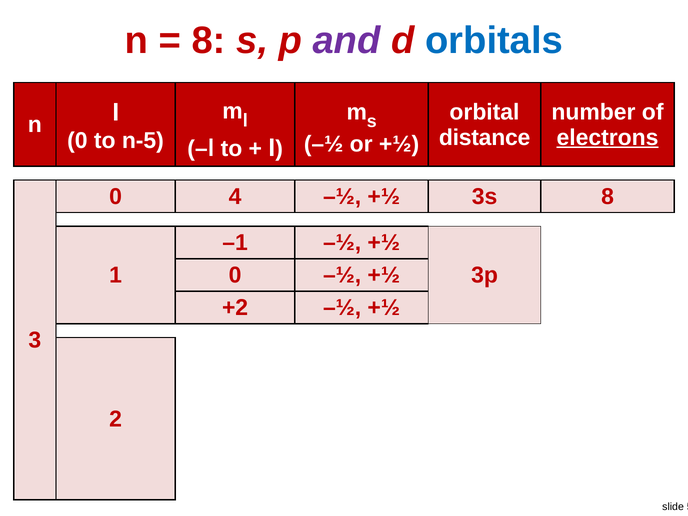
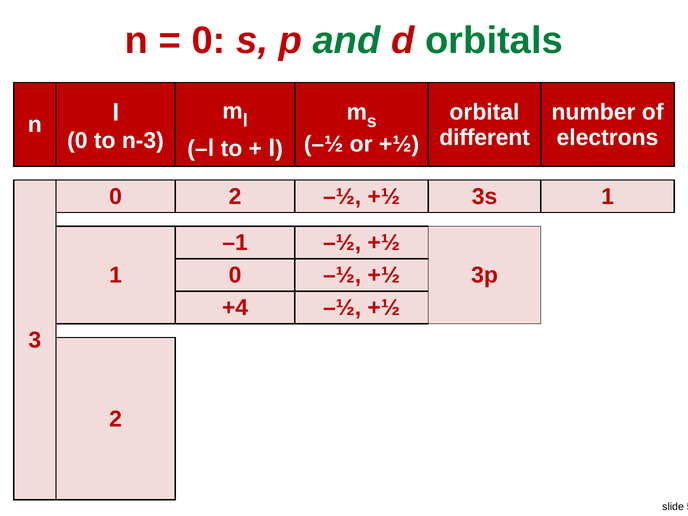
8: 8 -> 0 (209, 41)
and colour: purple -> green (347, 41)
orbitals colour: blue -> green (494, 41)
distance: distance -> different (485, 138)
electrons underline: present -> none (607, 138)
n-5: n-5 -> n-3 (143, 140)
0 4: 4 -> 2 (235, 197)
3s 8: 8 -> 1 (608, 197)
+2: +2 -> +4 (235, 308)
